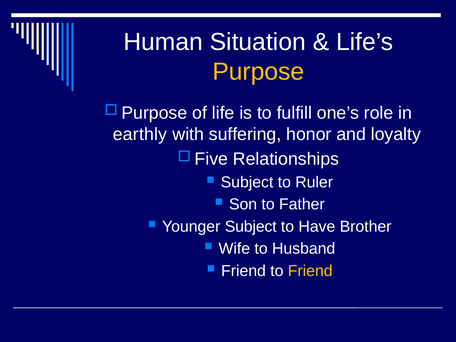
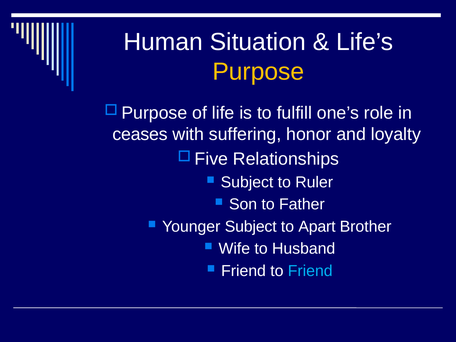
earthly: earthly -> ceases (140, 134)
Have: Have -> Apart (317, 227)
Friend colour: yellow -> light blue (310, 271)
